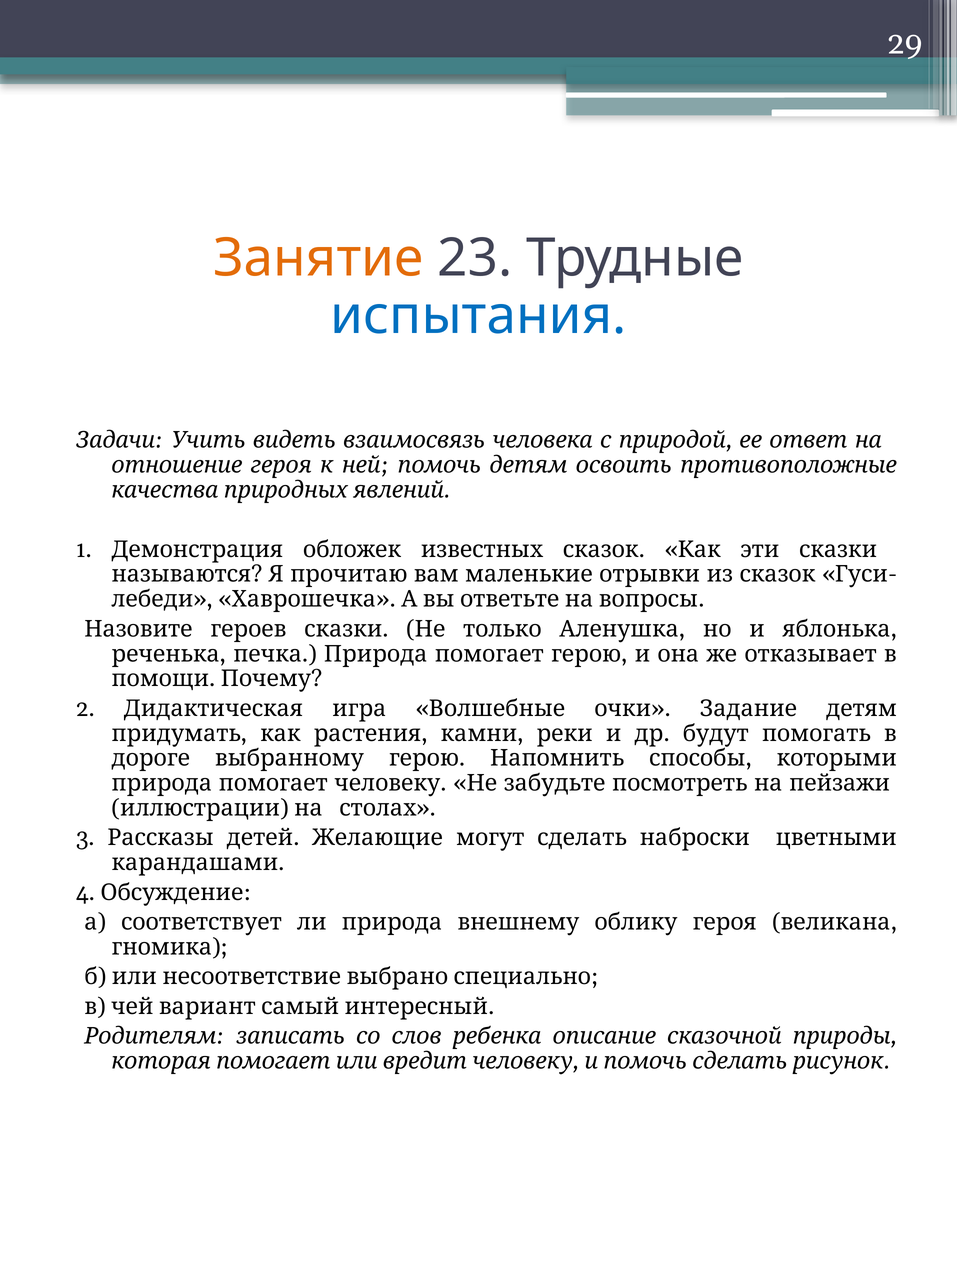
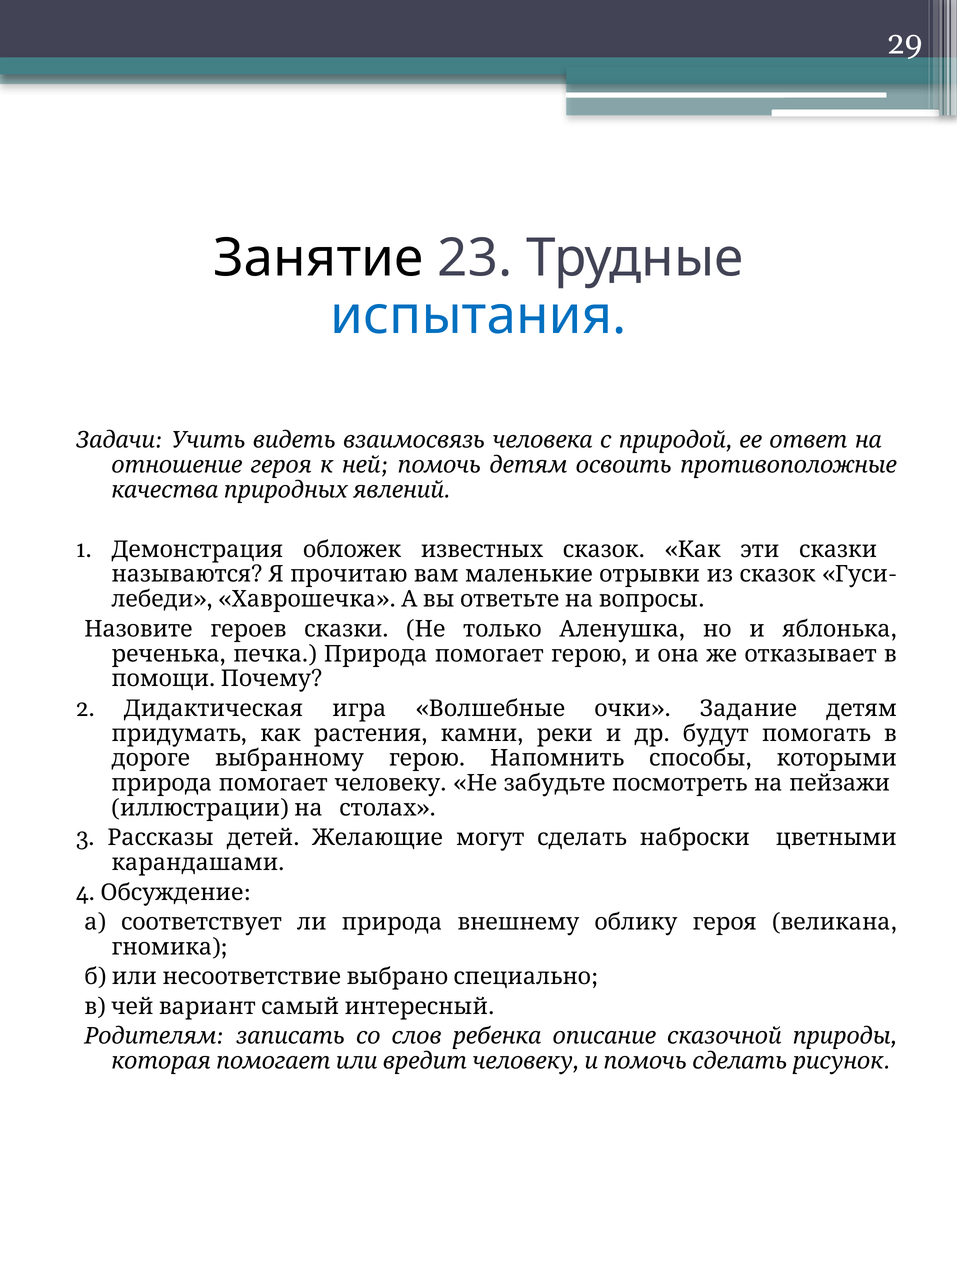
Занятие colour: orange -> black (318, 258)
